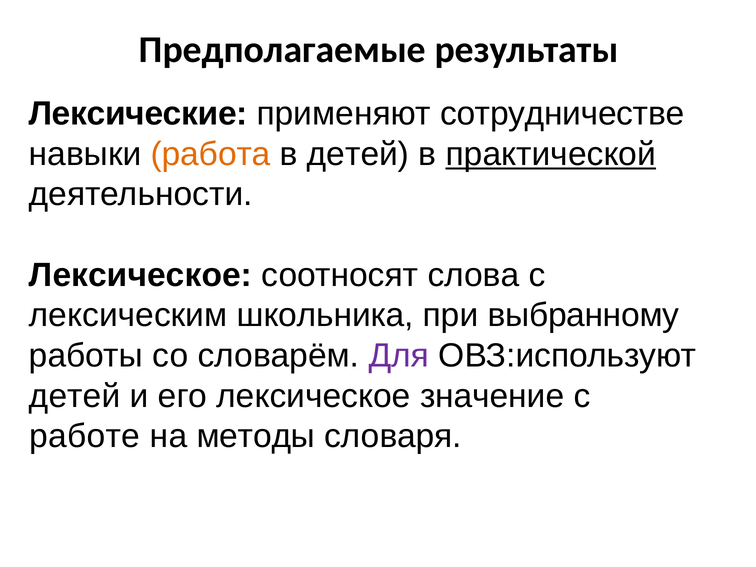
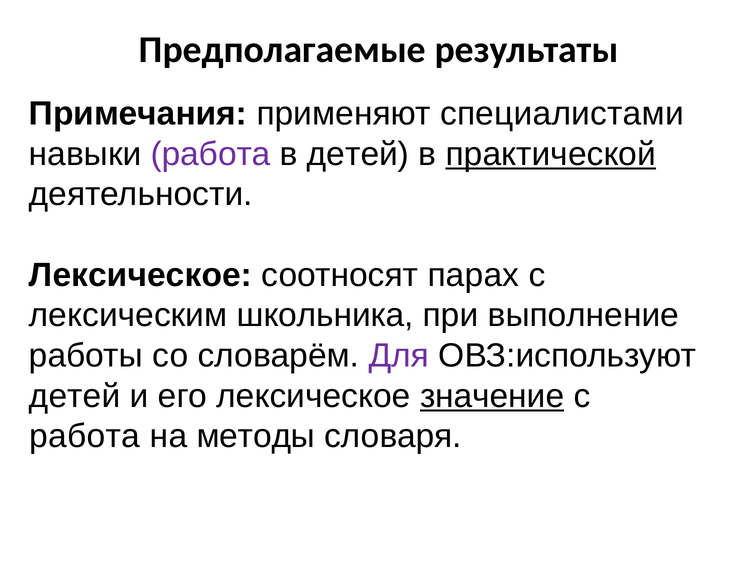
Лексические: Лексические -> Примечания (138, 114)
сотрудничестве: сотрудничестве -> специалистами (562, 114)
работа colour: orange -> purple (211, 154)
слова: слова -> парах (473, 275)
выбранному: выбранному -> выполнение (583, 315)
значение underline: none -> present (492, 396)
работе: работе -> работа (85, 436)
